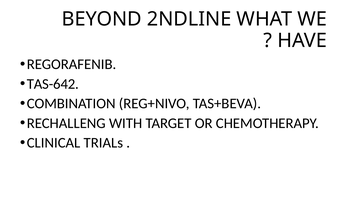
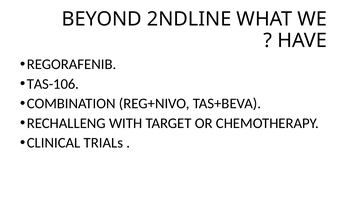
TAS-642: TAS-642 -> TAS-106 (53, 84)
